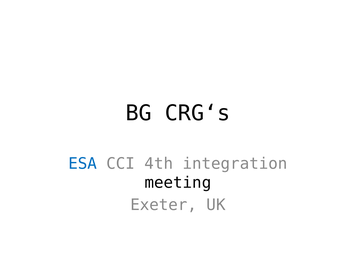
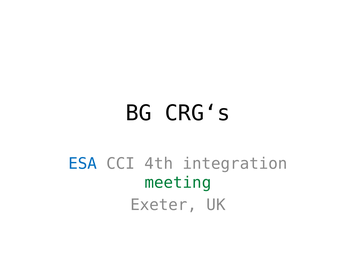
meeting colour: black -> green (178, 183)
